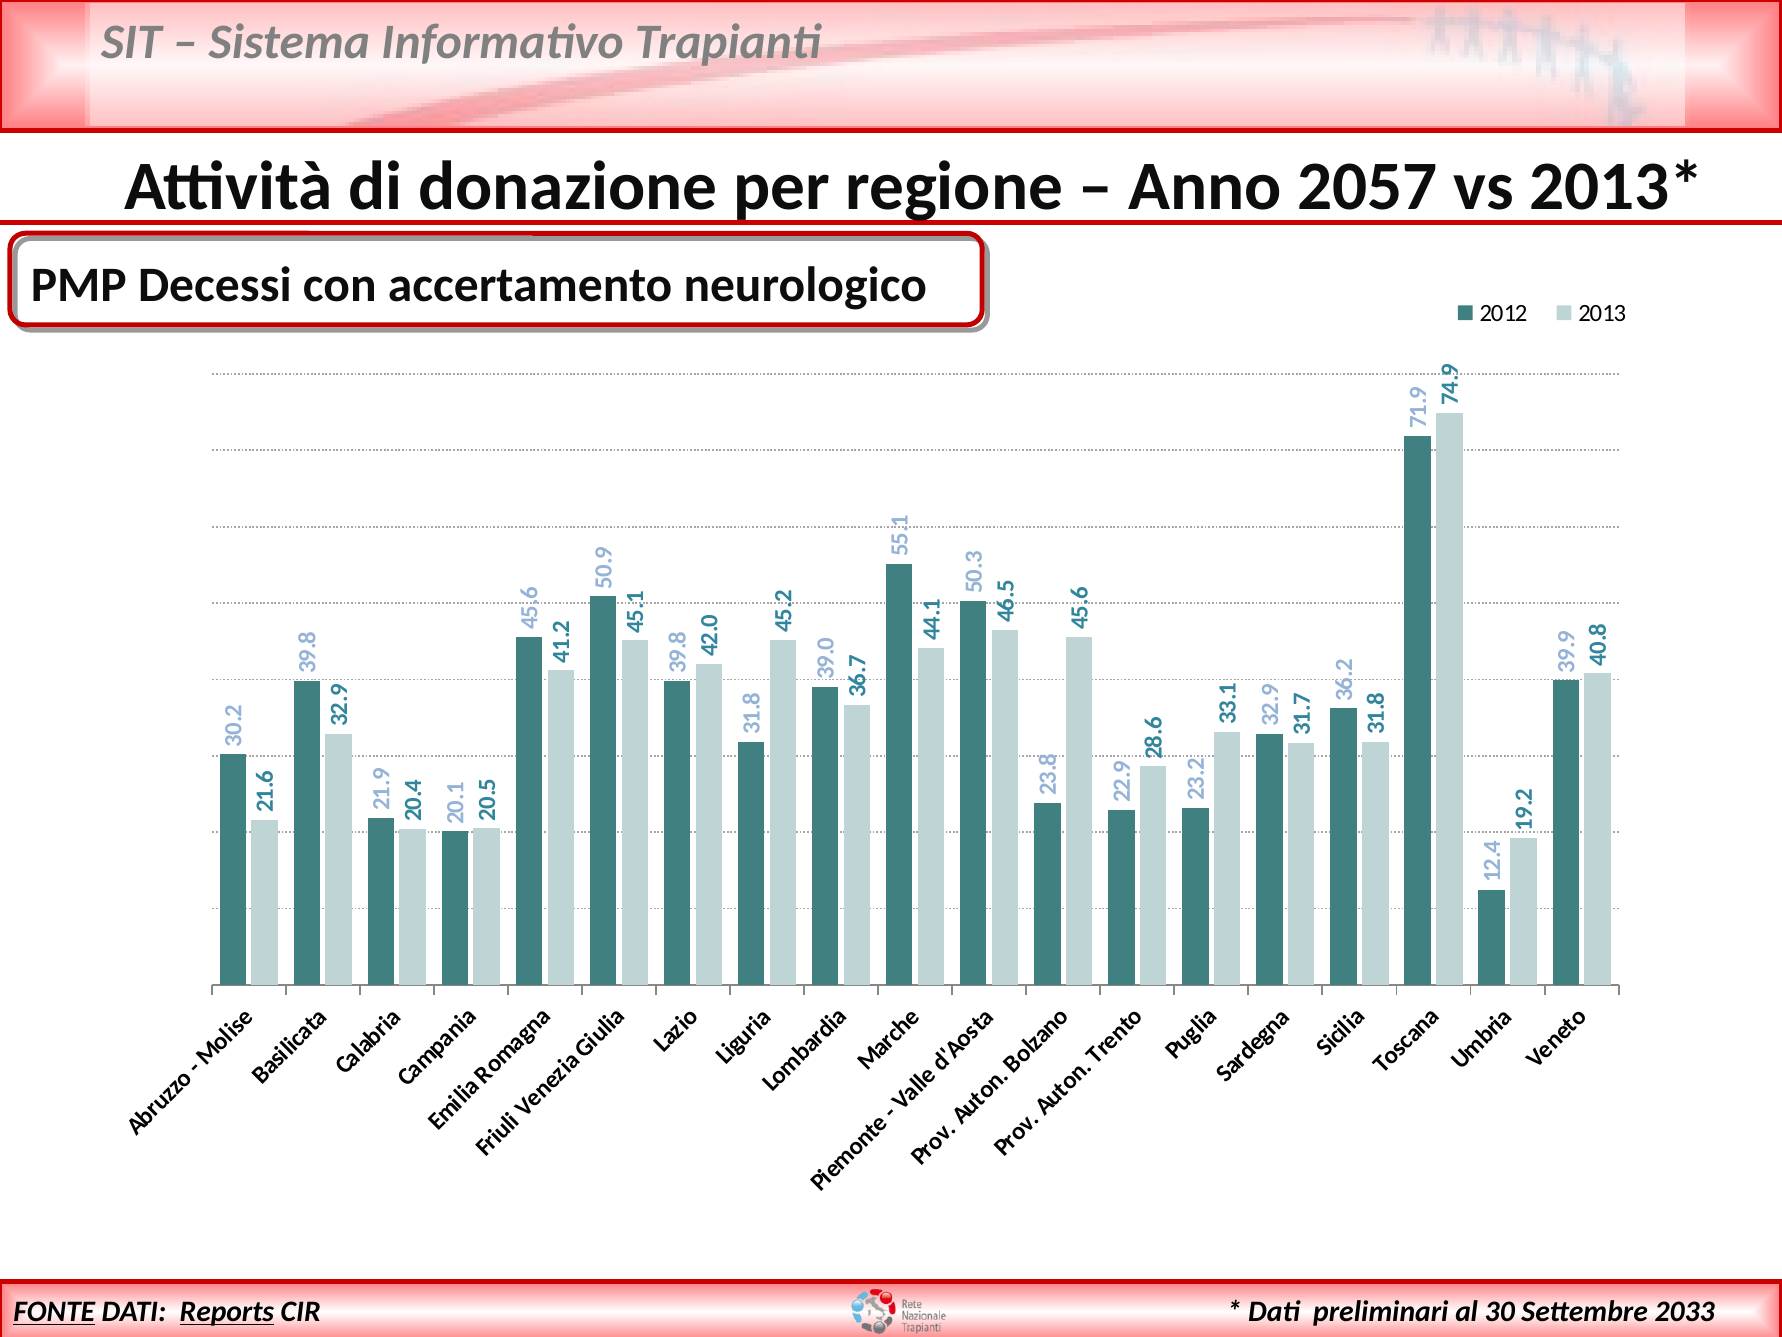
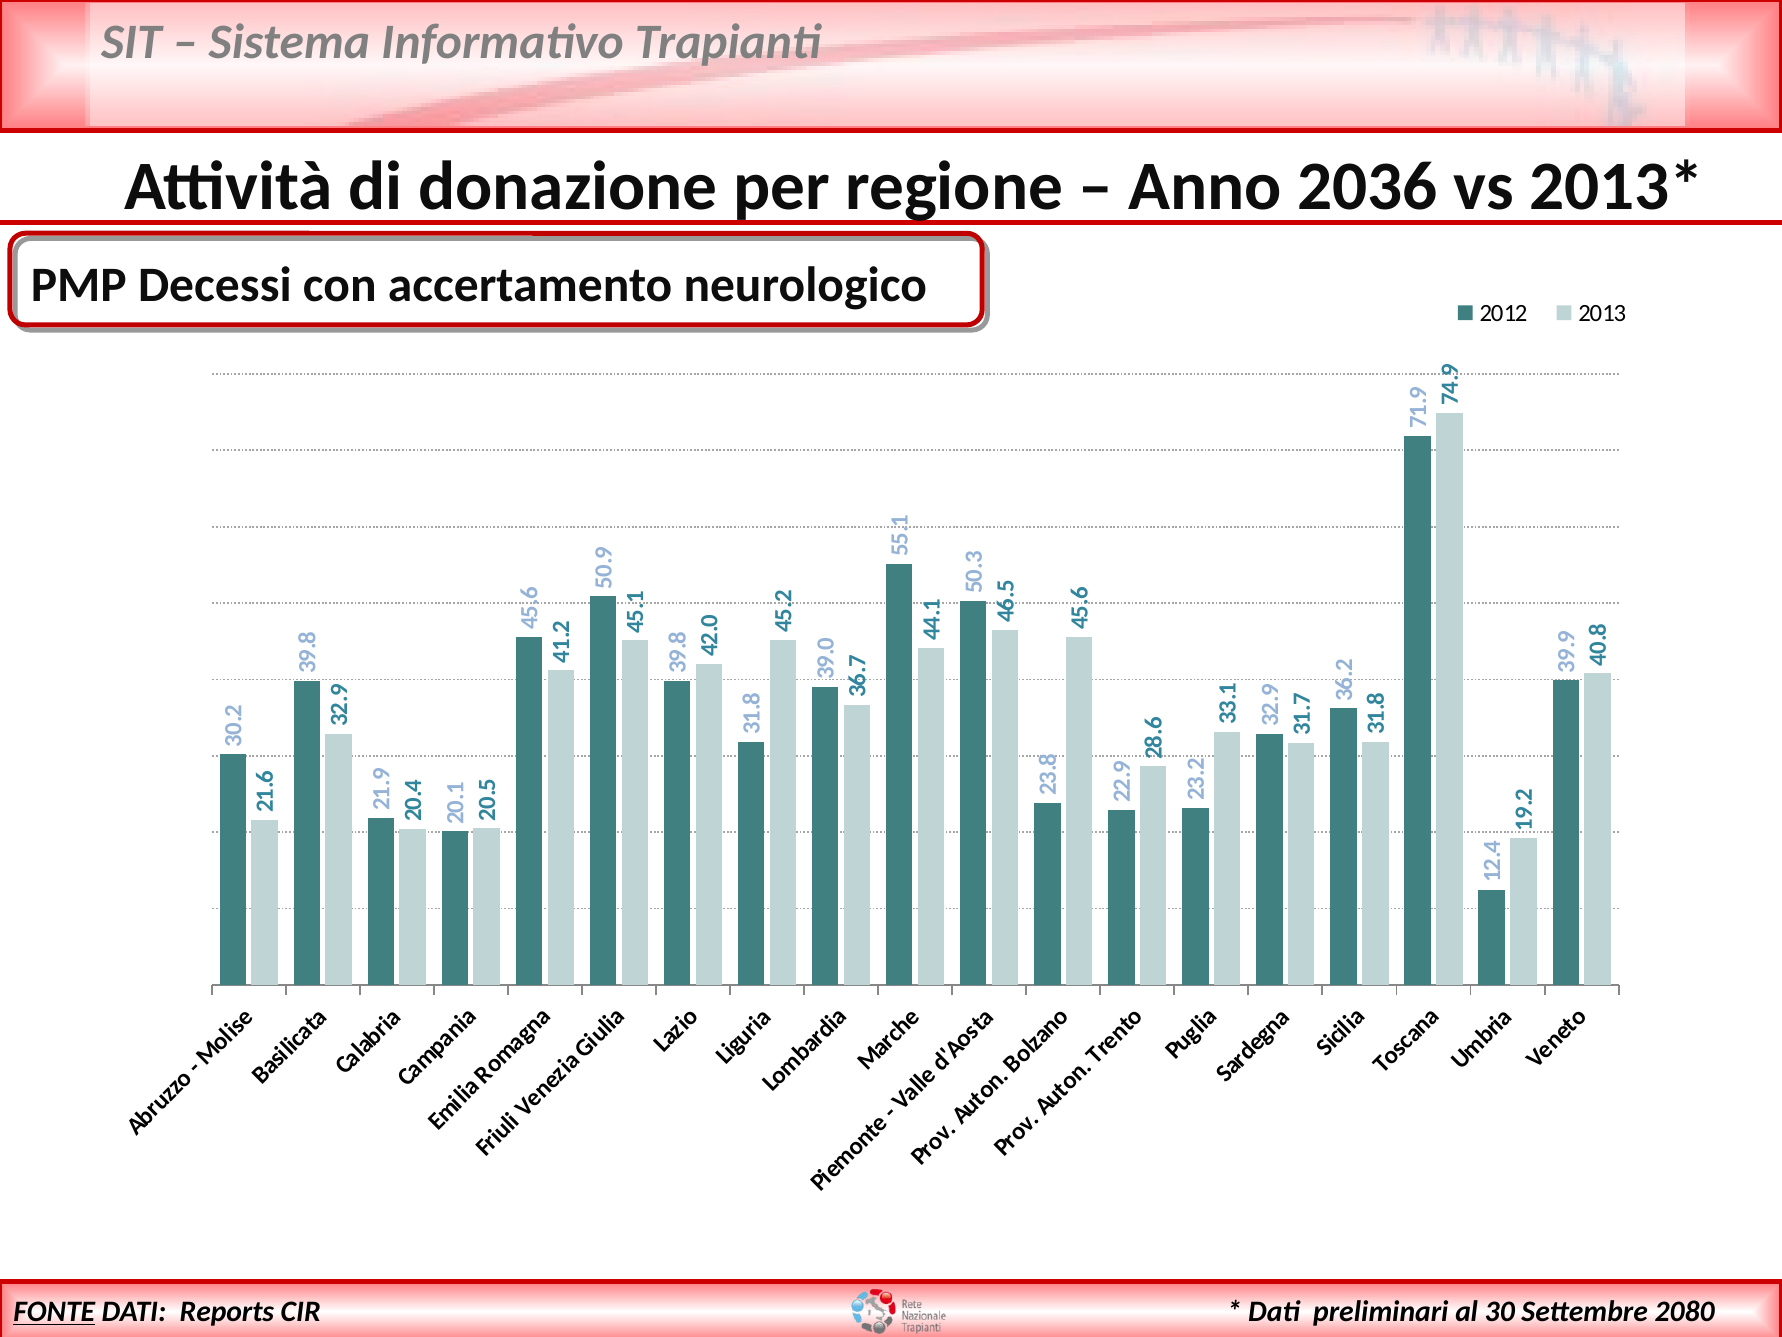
2057: 2057 -> 2036 (1368, 186)
2033: 2033 -> 2080 (1685, 1311)
Reports underline: present -> none (227, 1311)
